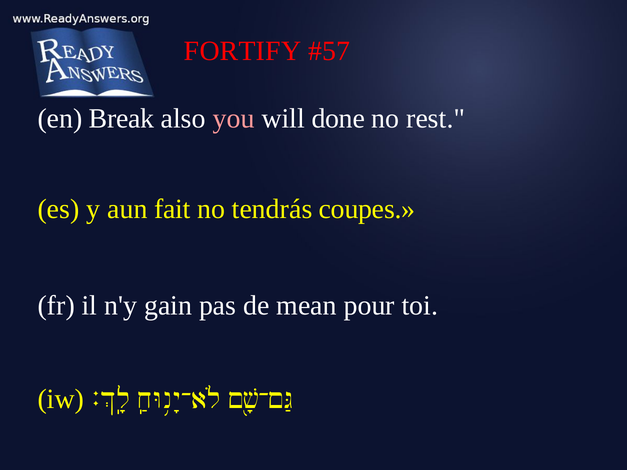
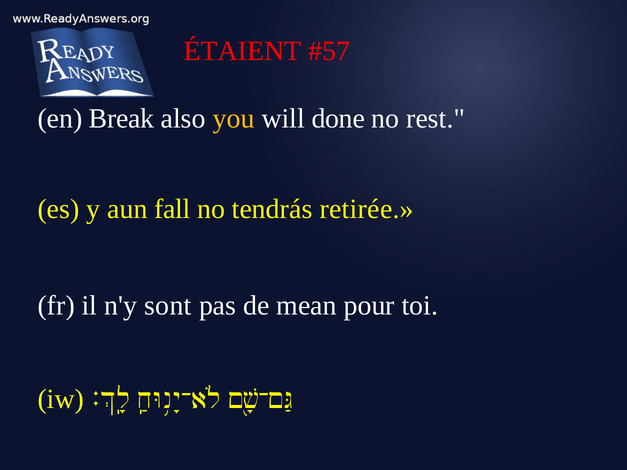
FORTIFY: FORTIFY -> ÉTAIENT (243, 51)
you colour: pink -> yellow (234, 118)
fait: fait -> fall (172, 209)
coupes: coupes -> retirée (367, 209)
gain: gain -> sont (168, 306)
